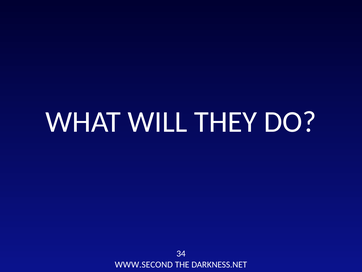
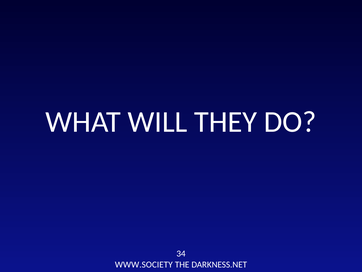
WWW.SECOND: WWW.SECOND -> WWW.SOCIETY (144, 264)
